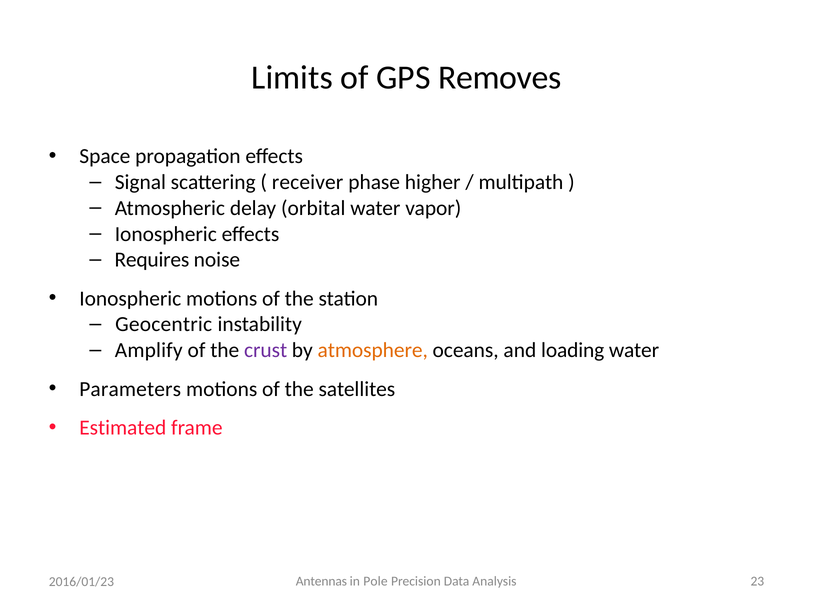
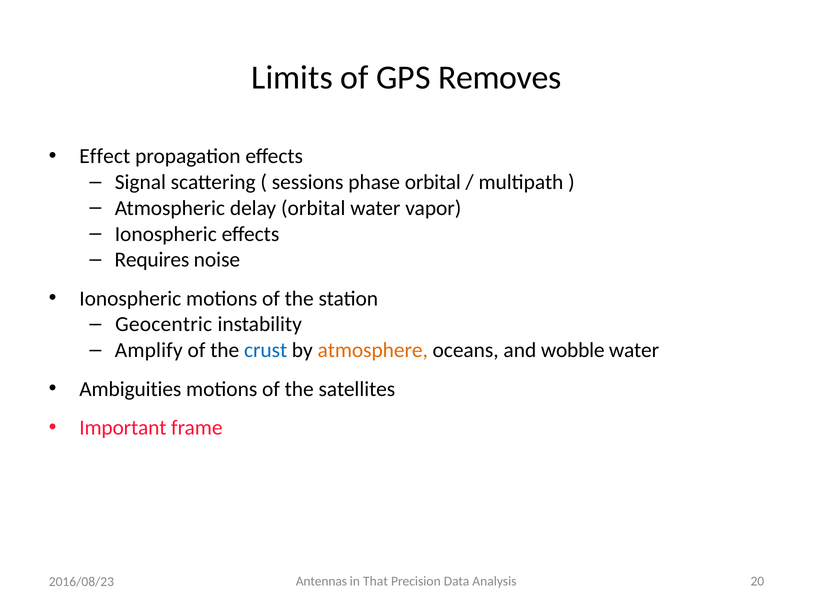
Space: Space -> Effect (105, 157)
receiver: receiver -> sessions (308, 182)
phase higher: higher -> orbital (433, 182)
crust colour: purple -> blue (266, 351)
loading: loading -> wobble (573, 351)
Parameters: Parameters -> Ambiguities (130, 389)
Estimated: Estimated -> Important (123, 428)
Pole: Pole -> That (375, 582)
23: 23 -> 20 (757, 582)
2016/01/23: 2016/01/23 -> 2016/08/23 (81, 582)
